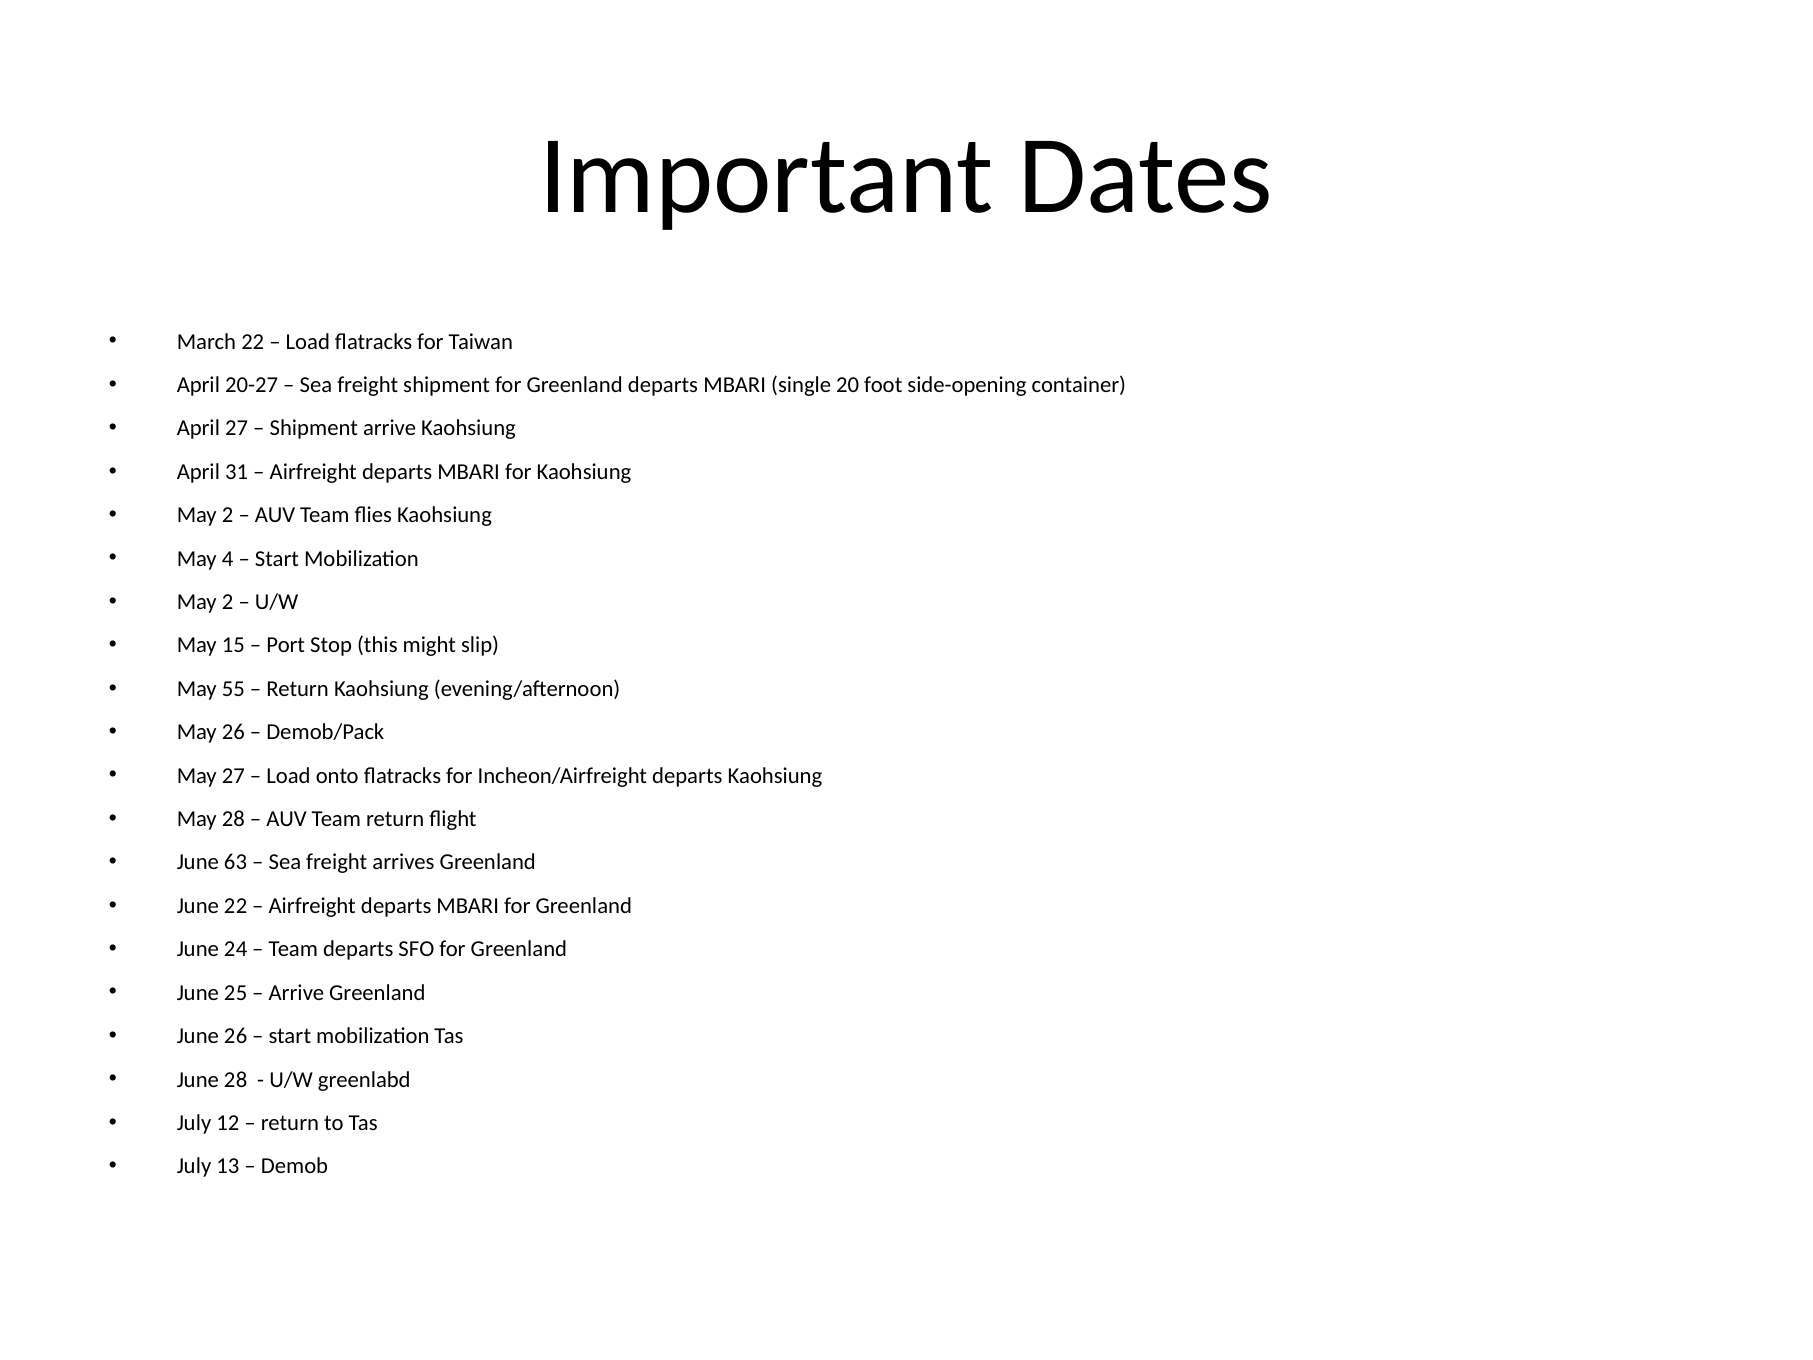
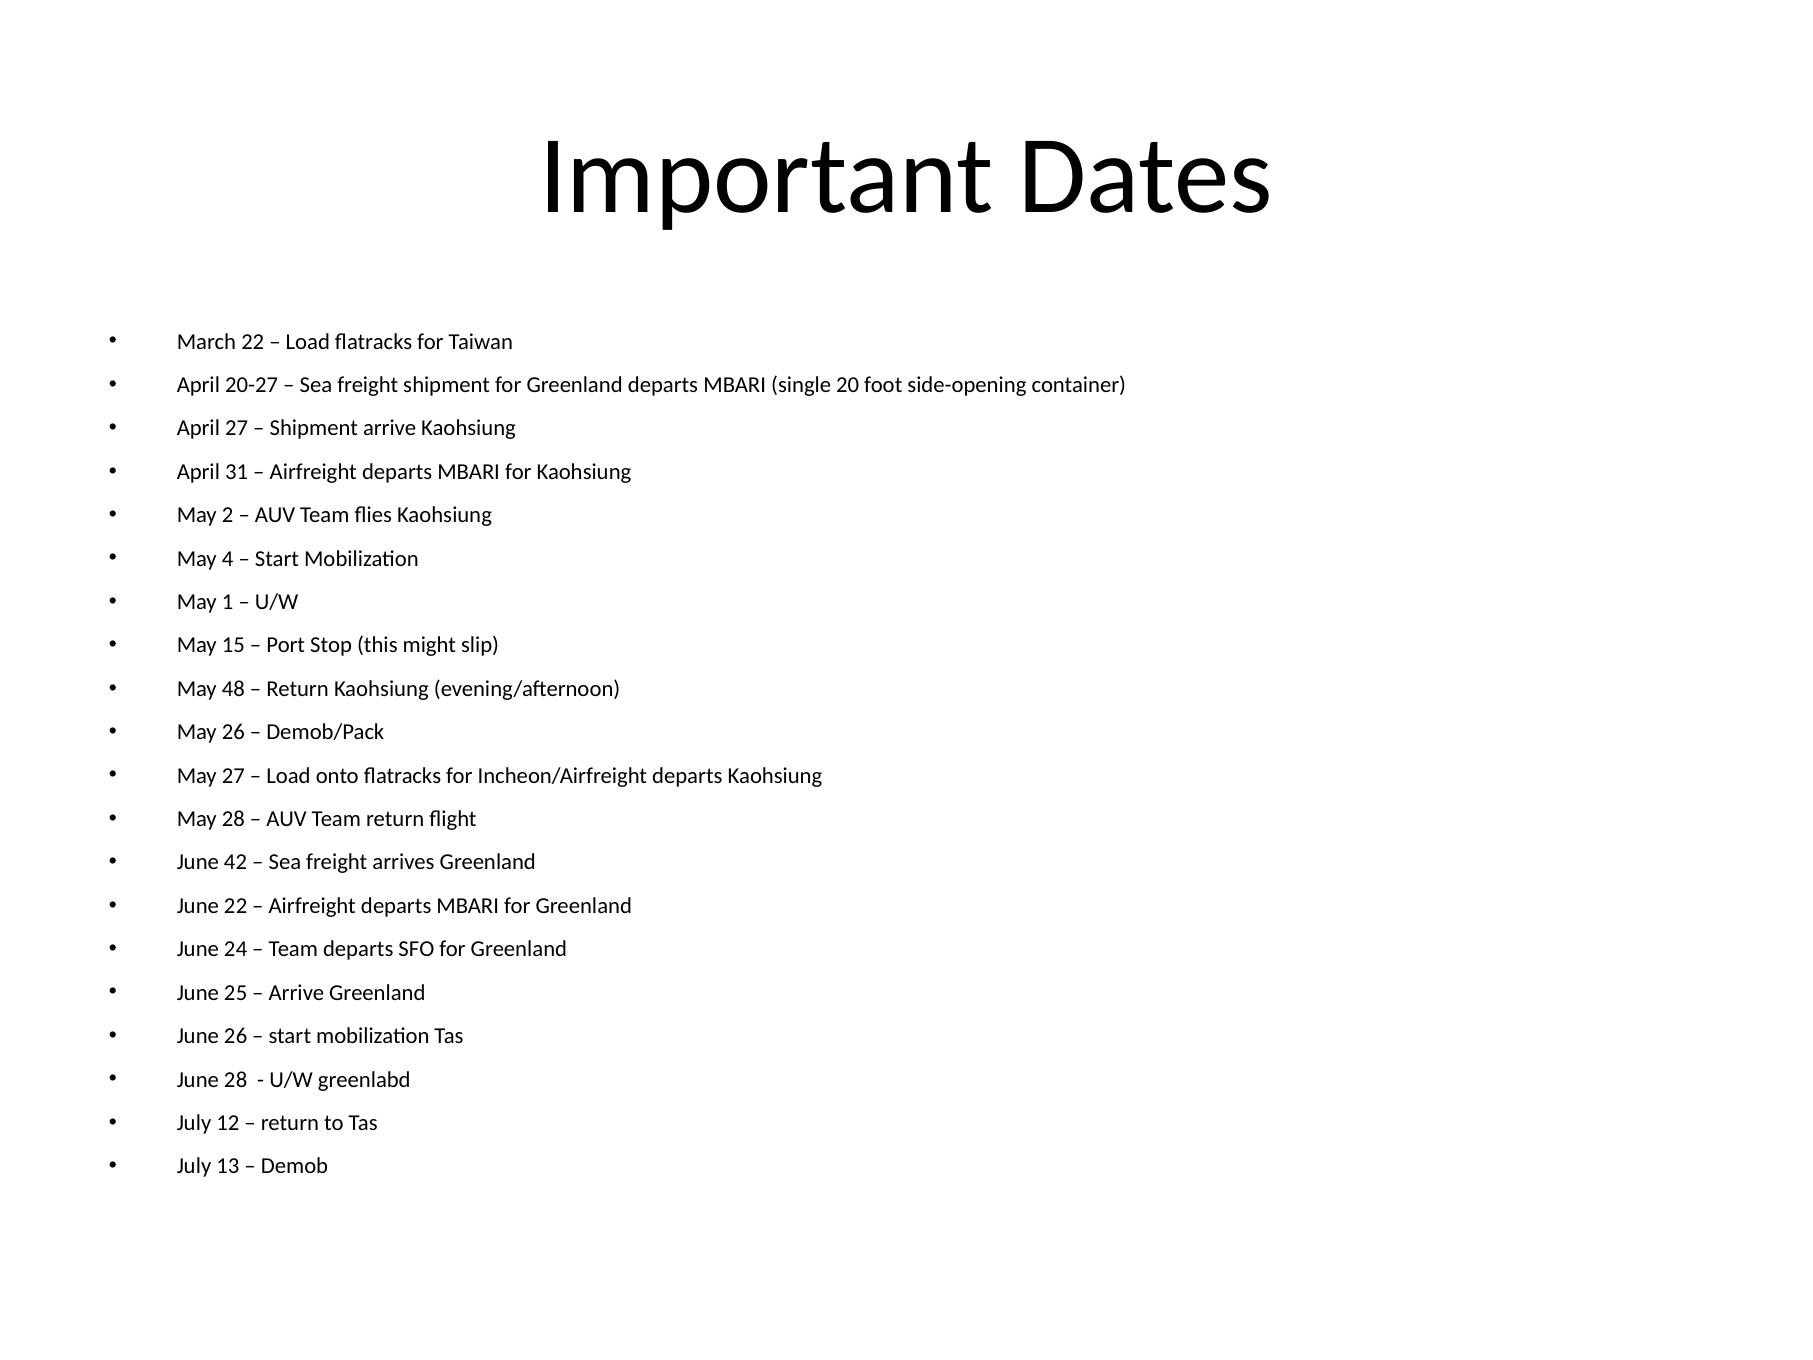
2: 2 -> 1 (228, 602)
55: 55 -> 48 (233, 689)
63: 63 -> 42 (236, 862)
